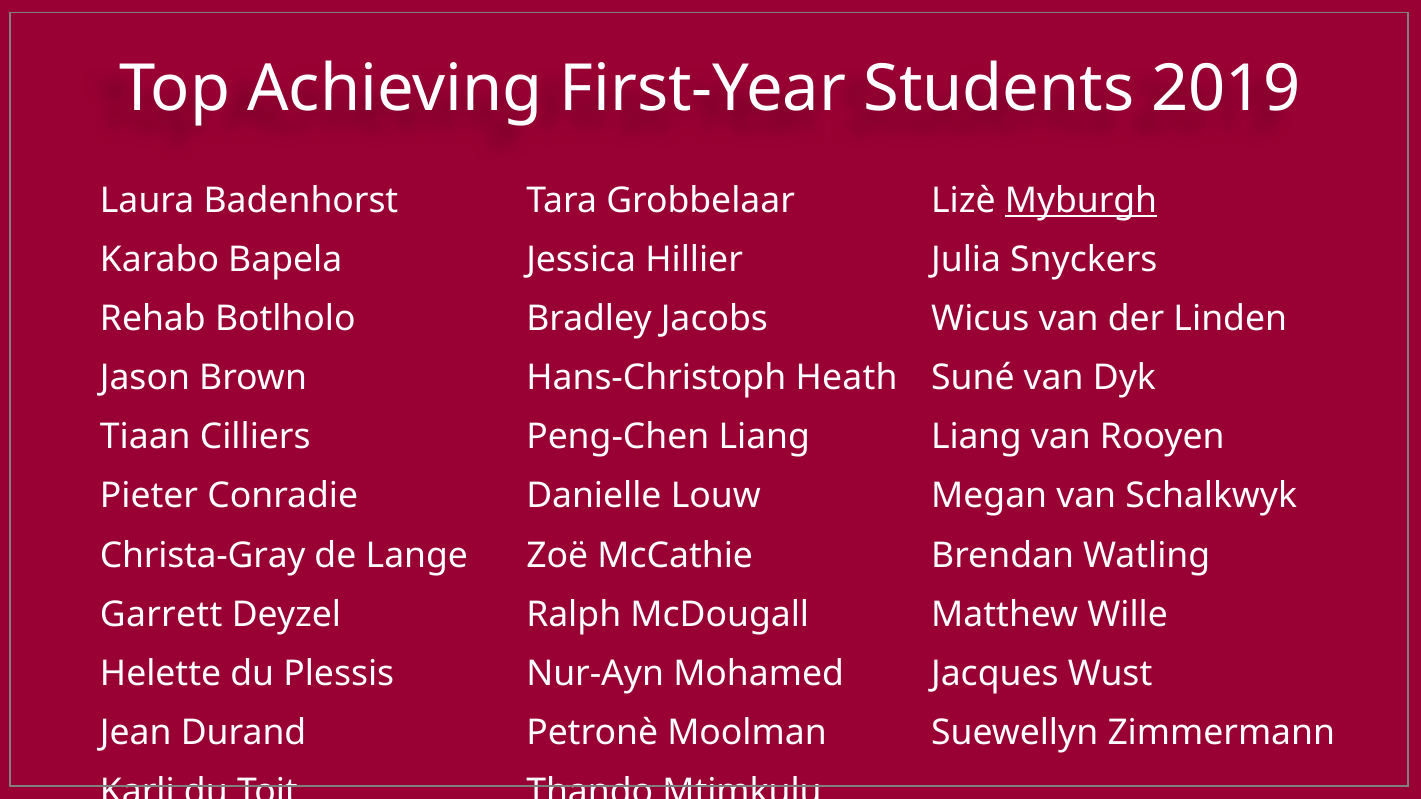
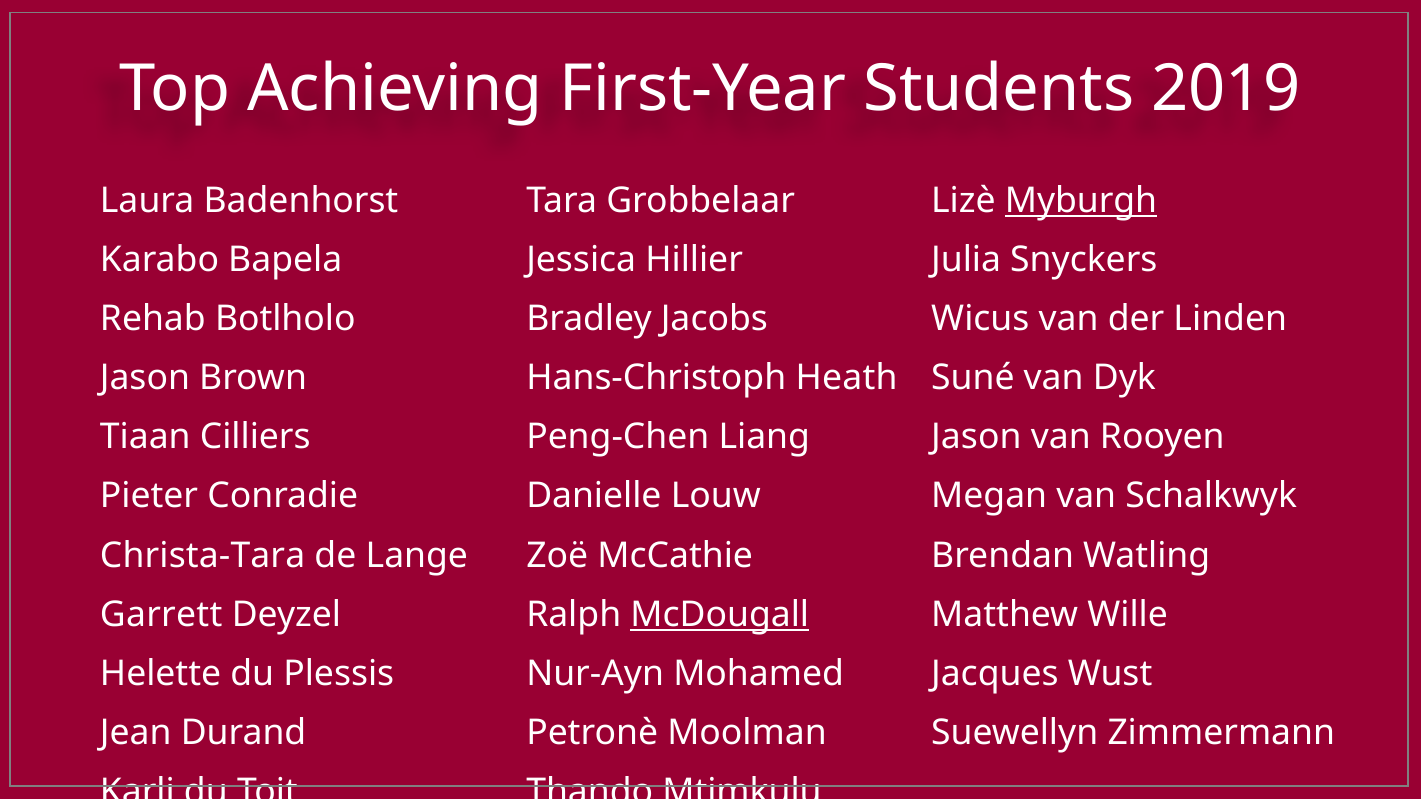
Liang Liang: Liang -> Jason (976, 437)
Christa-Gray: Christa-Gray -> Christa-Tara (203, 556)
McDougall underline: none -> present (720, 615)
